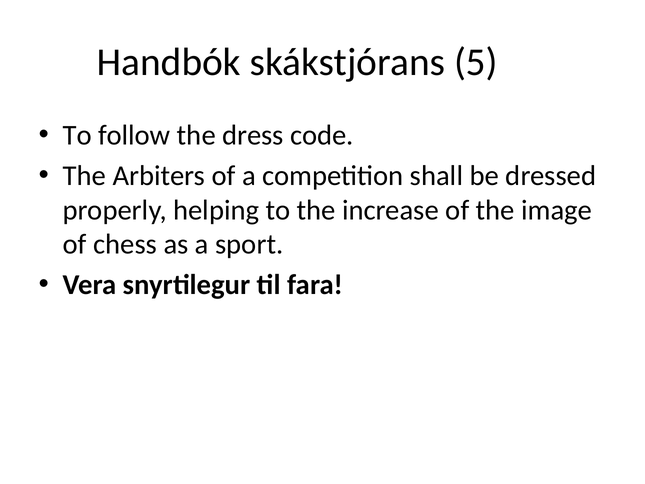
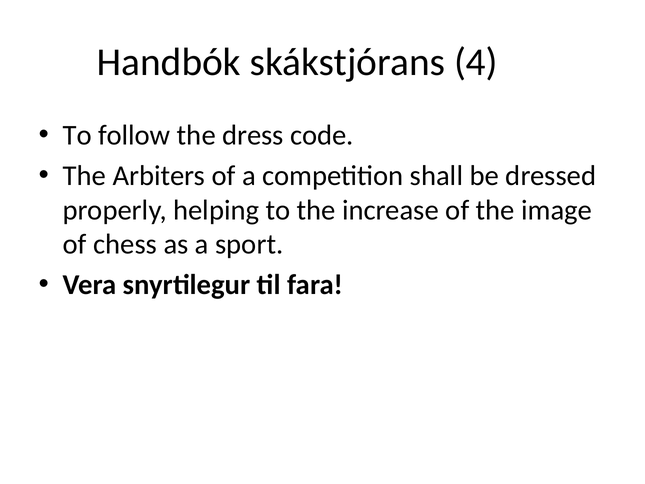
5: 5 -> 4 (476, 62)
